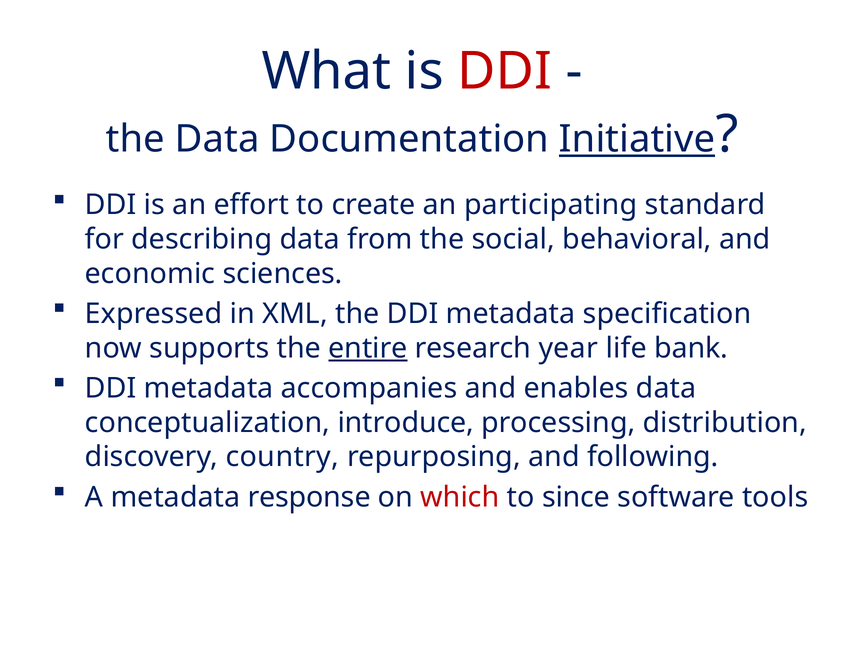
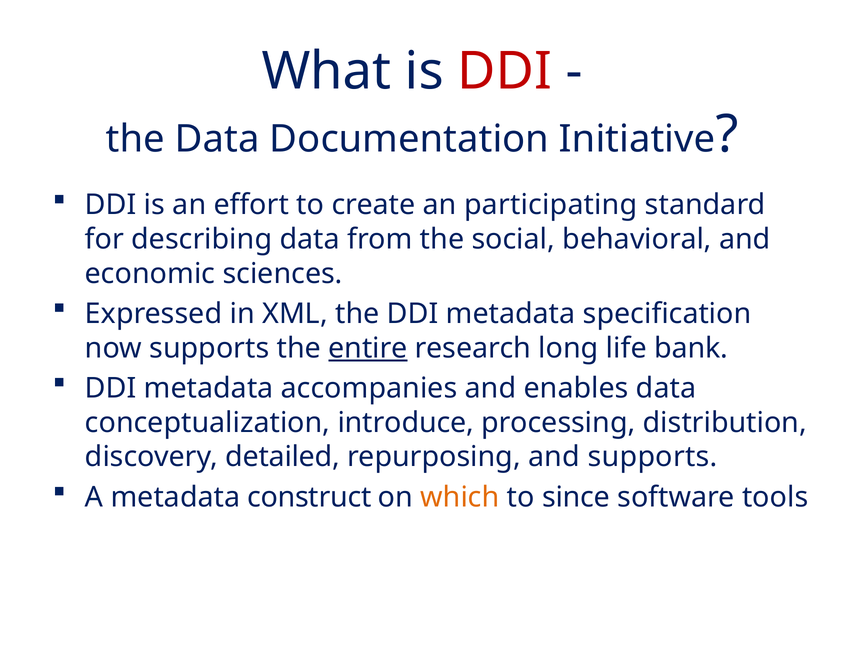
Initiative underline: present -> none (637, 139)
year: year -> long (569, 348)
country: country -> detailed (283, 457)
and following: following -> supports (653, 457)
response: response -> construct (309, 497)
which colour: red -> orange (460, 497)
